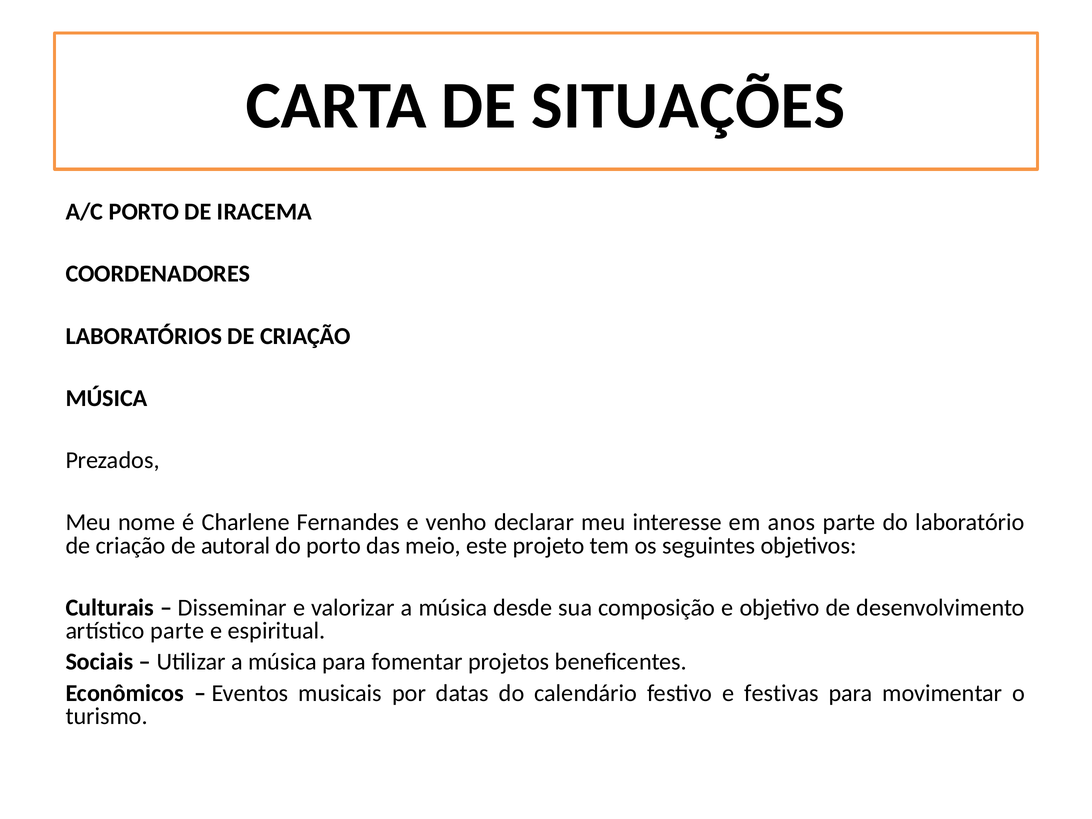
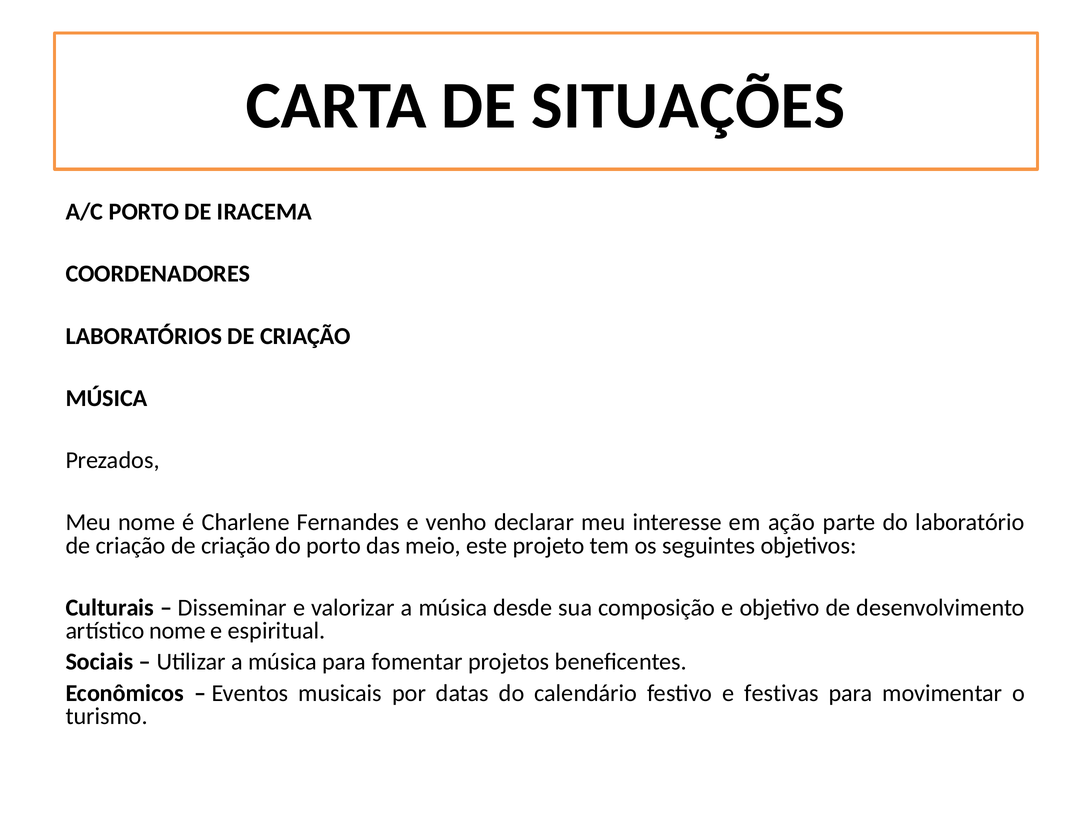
anos: anos -> ação (791, 522)
criação de autoral: autoral -> criação (236, 546)
artístico parte: parte -> nome (178, 631)
